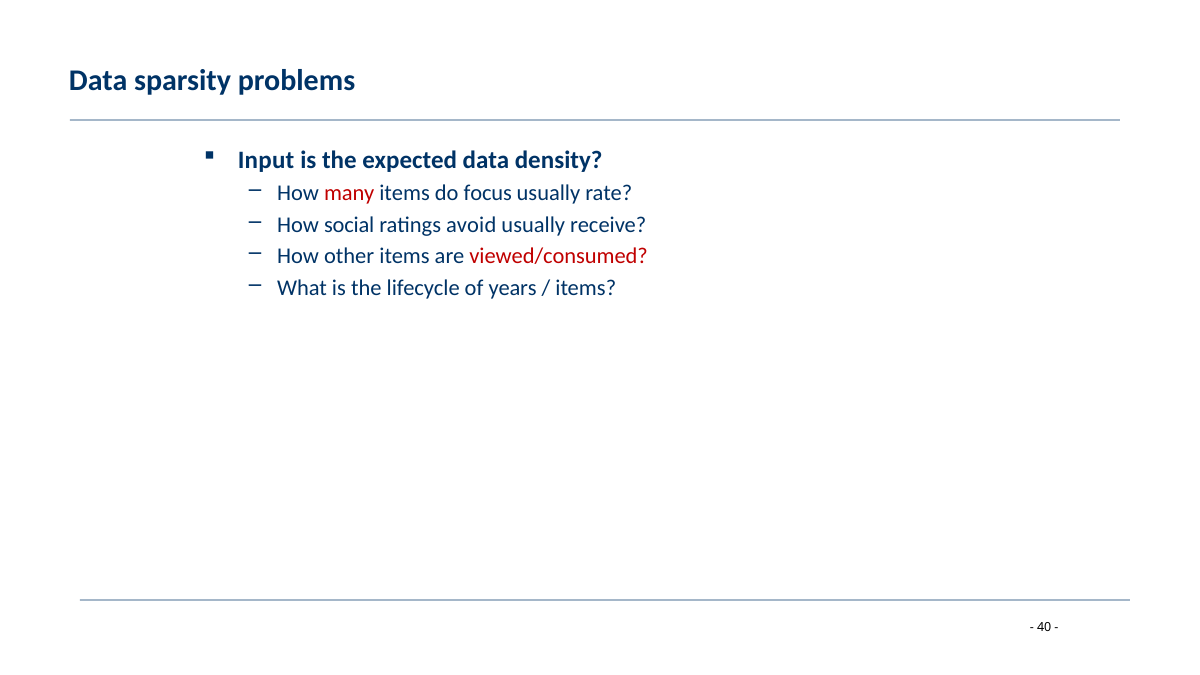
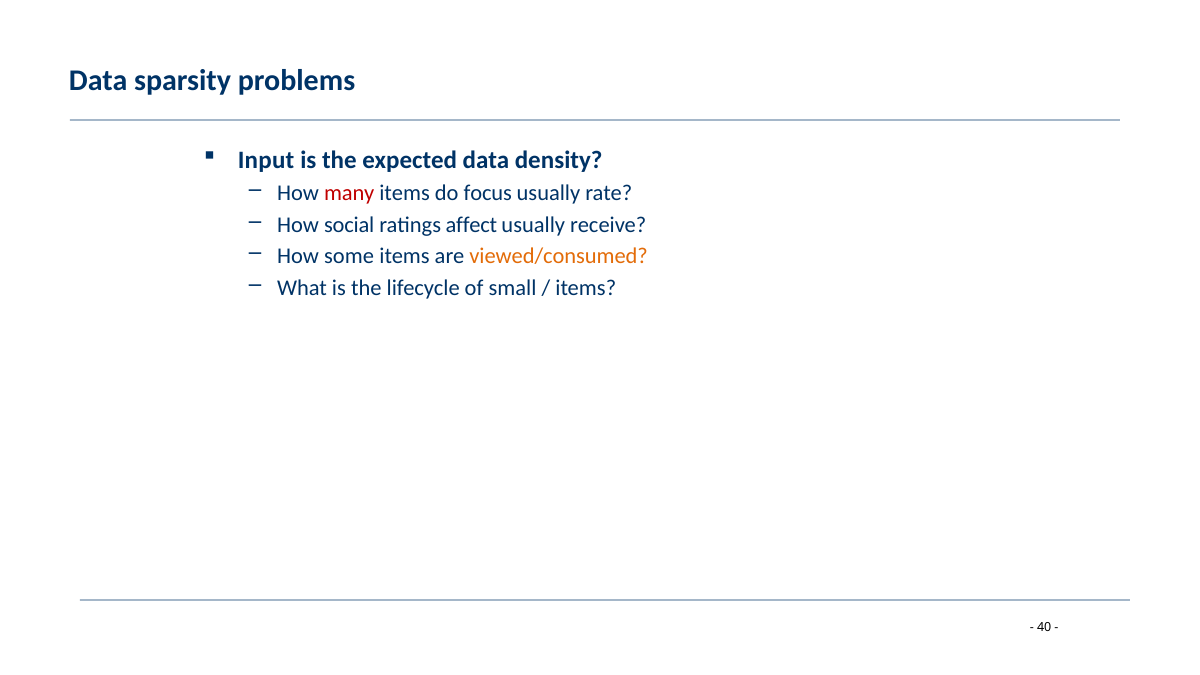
avoid: avoid -> affect (471, 225)
other: other -> some (349, 256)
viewed/consumed colour: red -> orange (559, 256)
years: years -> small (513, 288)
